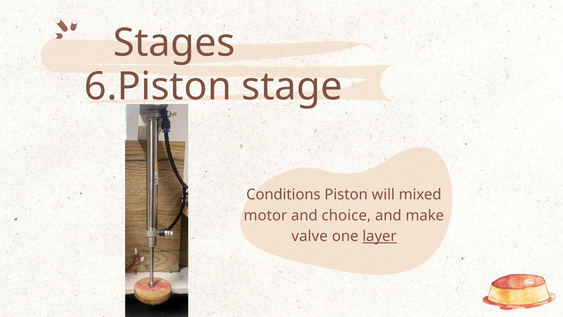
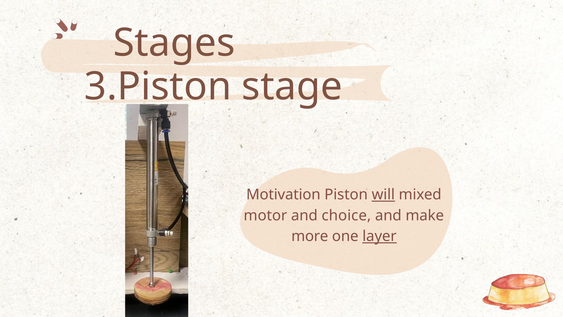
6.Piston: 6.Piston -> 3.Piston (158, 86)
Conditions: Conditions -> Motivation (283, 195)
will underline: none -> present (383, 195)
valve: valve -> more (310, 236)
